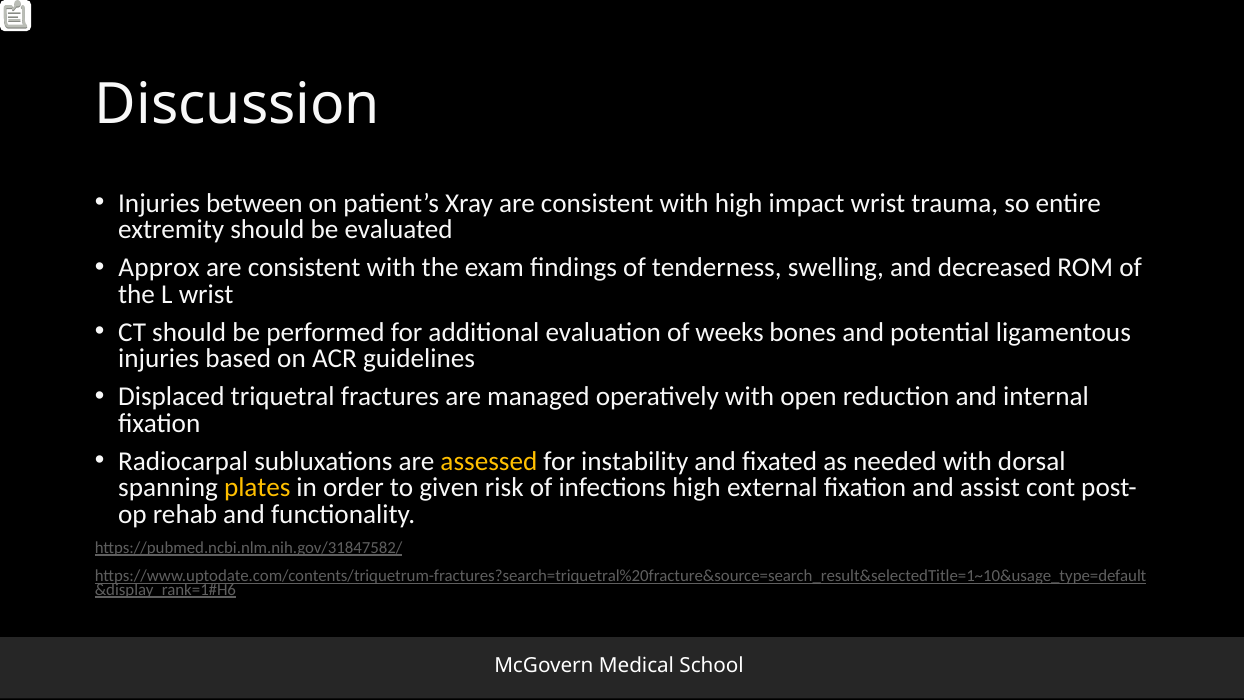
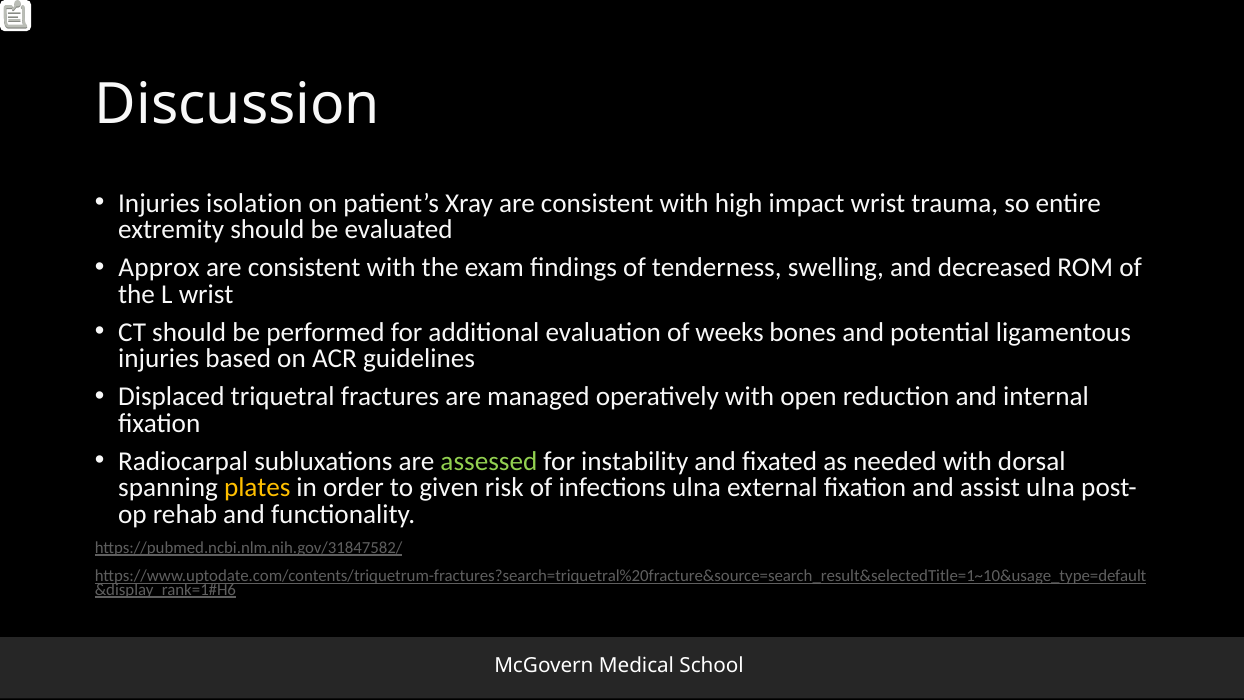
between: between -> isolation (254, 203)
assessed colour: yellow -> light green (489, 461)
infections high: high -> ulna (696, 488)
assist cont: cont -> ulna (1051, 488)
